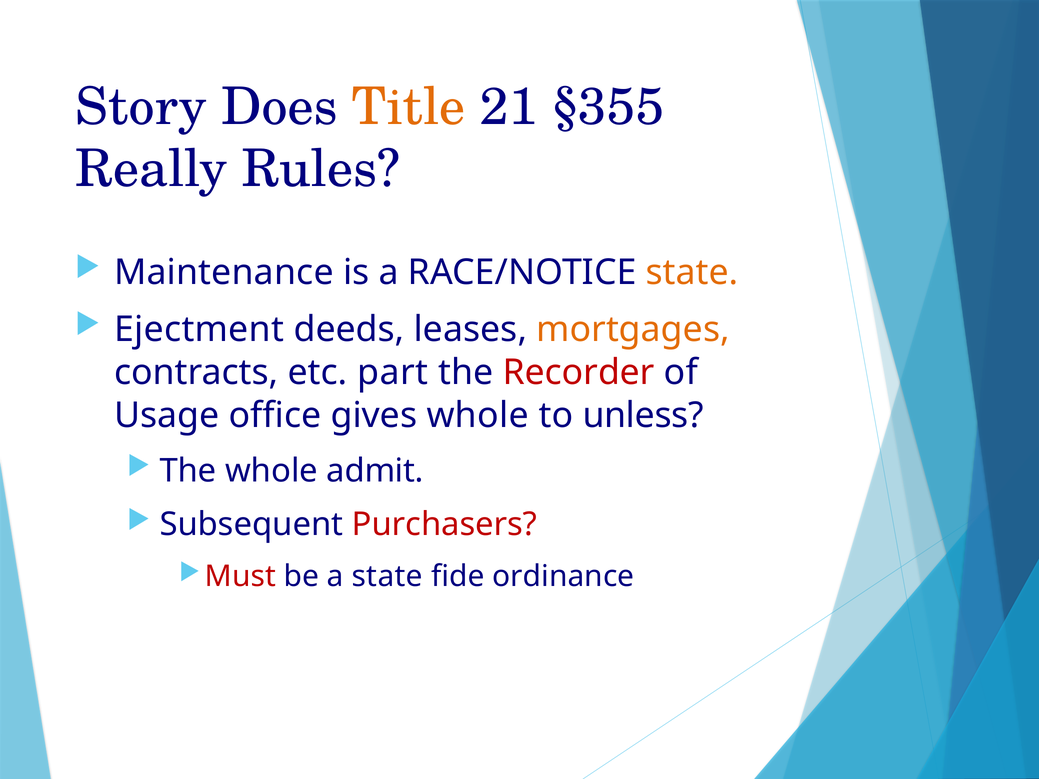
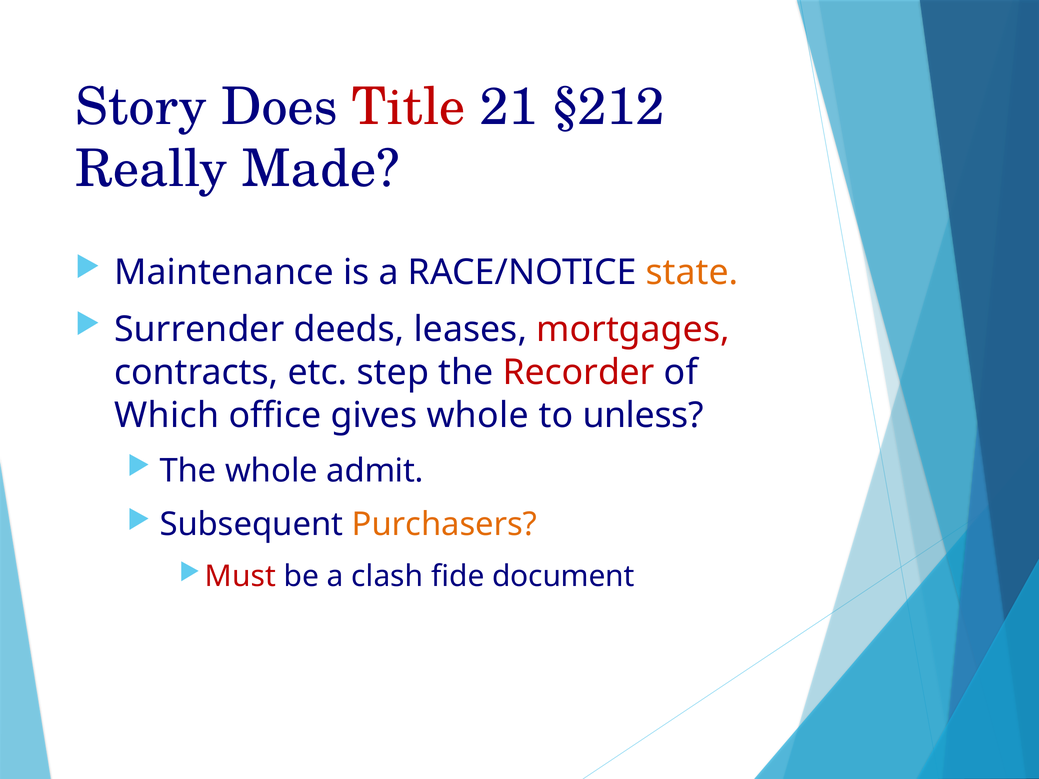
Title colour: orange -> red (409, 107)
§355: §355 -> §212 (608, 107)
Rules: Rules -> Made (321, 169)
Ejectment: Ejectment -> Surrender (199, 330)
mortgages colour: orange -> red (633, 330)
part: part -> step (393, 373)
Usage: Usage -> Which (167, 416)
Purchasers colour: red -> orange (445, 525)
a state: state -> clash (387, 577)
ordinance: ordinance -> document (563, 577)
